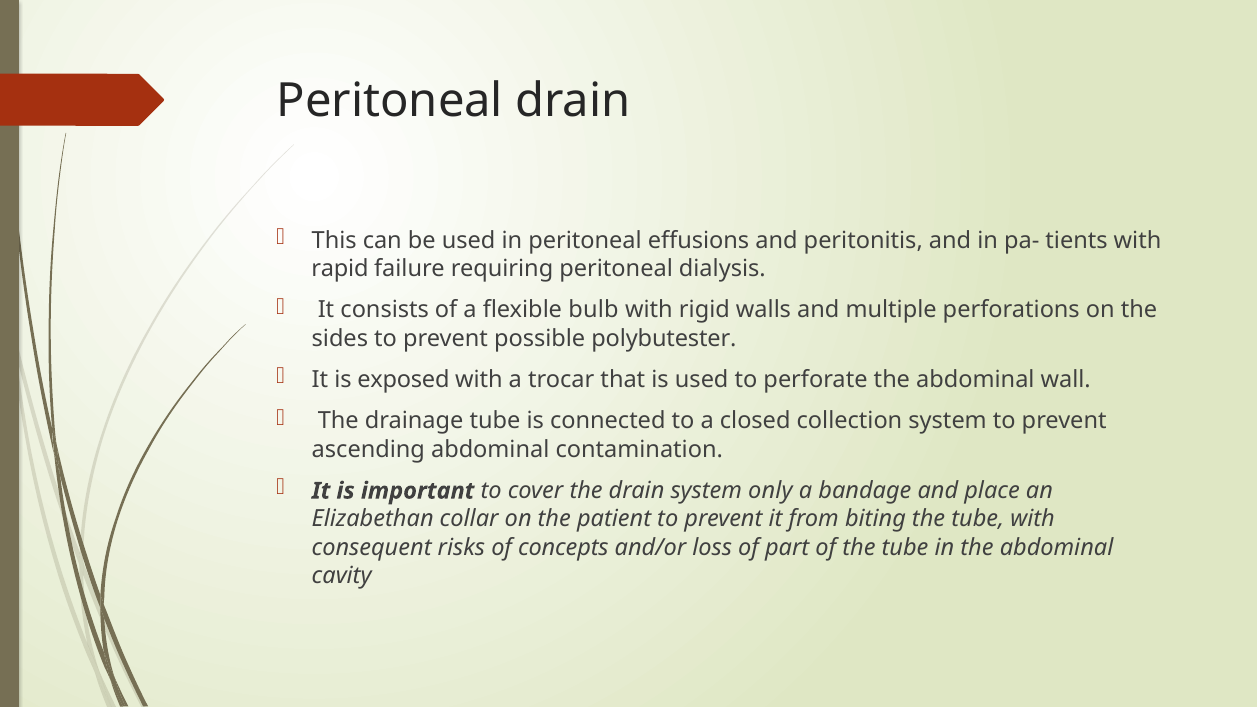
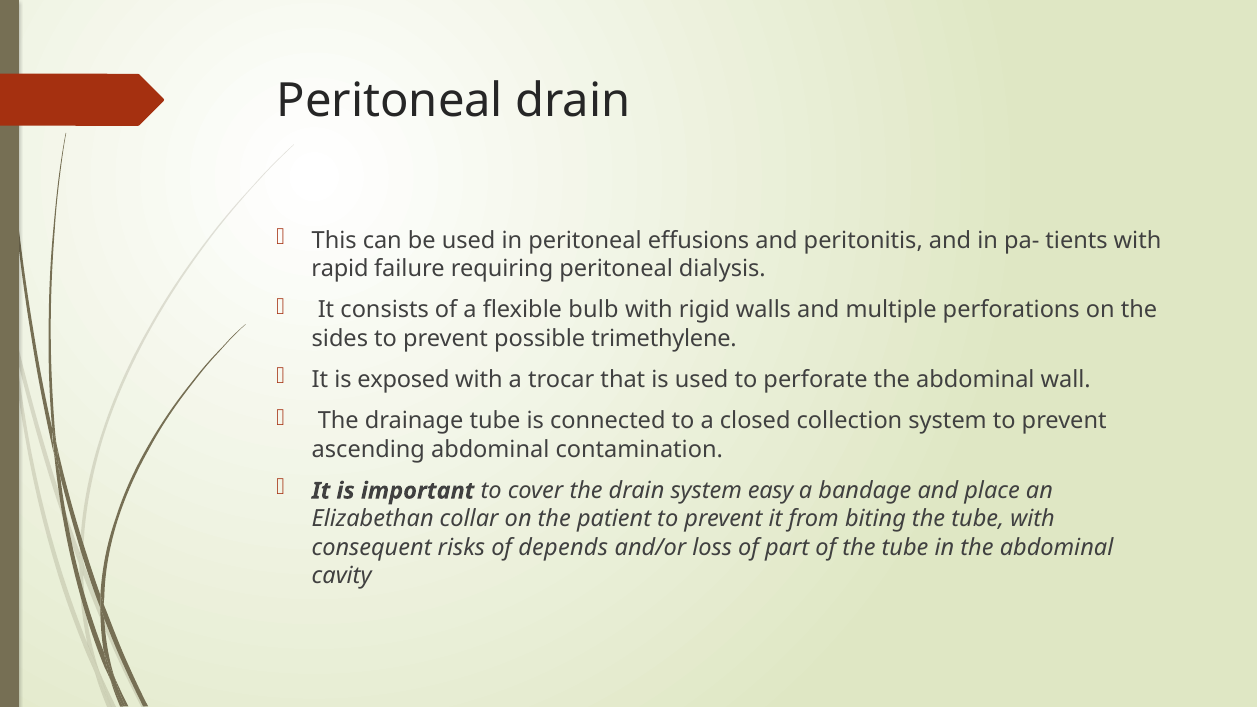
polybutester: polybutester -> trimethylene (664, 338)
only: only -> easy (771, 491)
concepts: concepts -> depends (563, 547)
